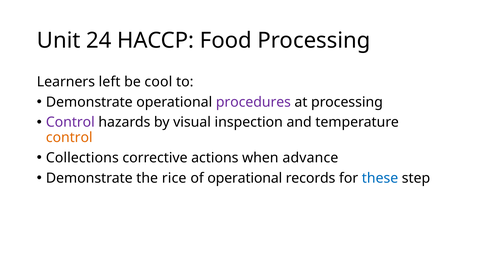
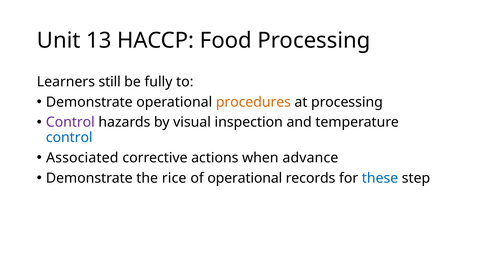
24: 24 -> 13 (99, 41)
left: left -> still (110, 82)
cool: cool -> fully (158, 82)
procedures colour: purple -> orange (253, 102)
control colour: orange -> blue (69, 137)
Collections: Collections -> Associated (82, 158)
